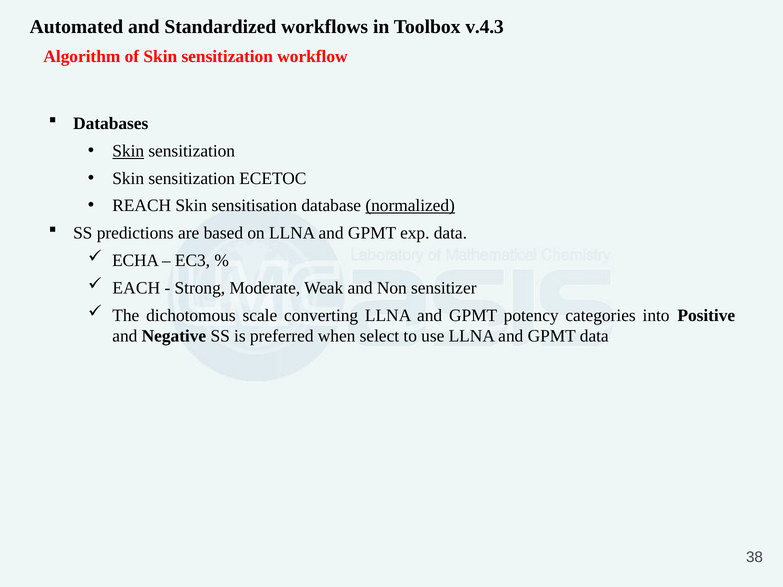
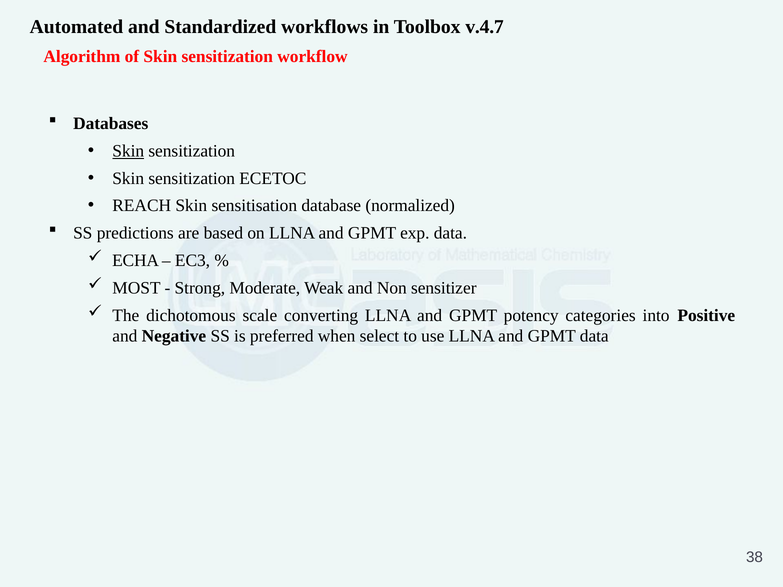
v.4.3: v.4.3 -> v.4.7 (485, 27)
normalized underline: present -> none (410, 206)
EACH: EACH -> MOST (136, 288)
